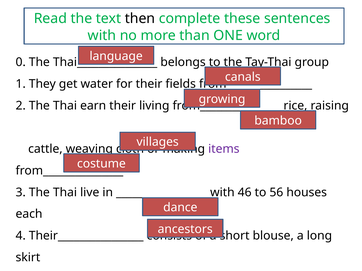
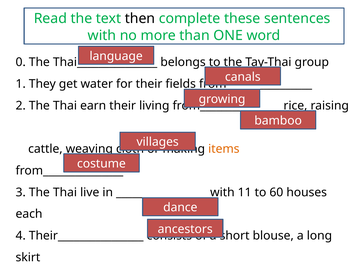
items colour: purple -> orange (224, 149)
46: 46 -> 11 (245, 193)
56: 56 -> 60 (276, 193)
